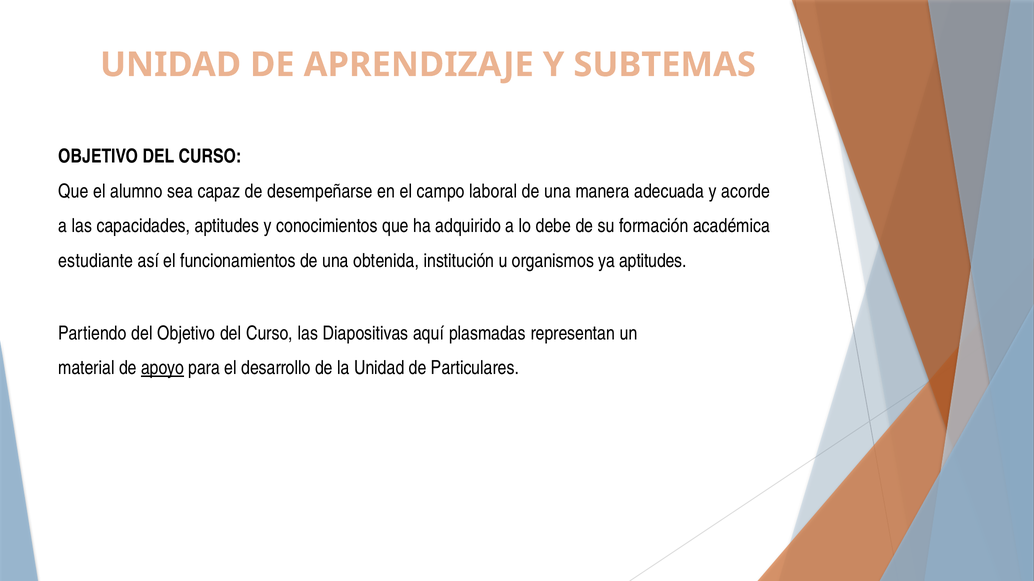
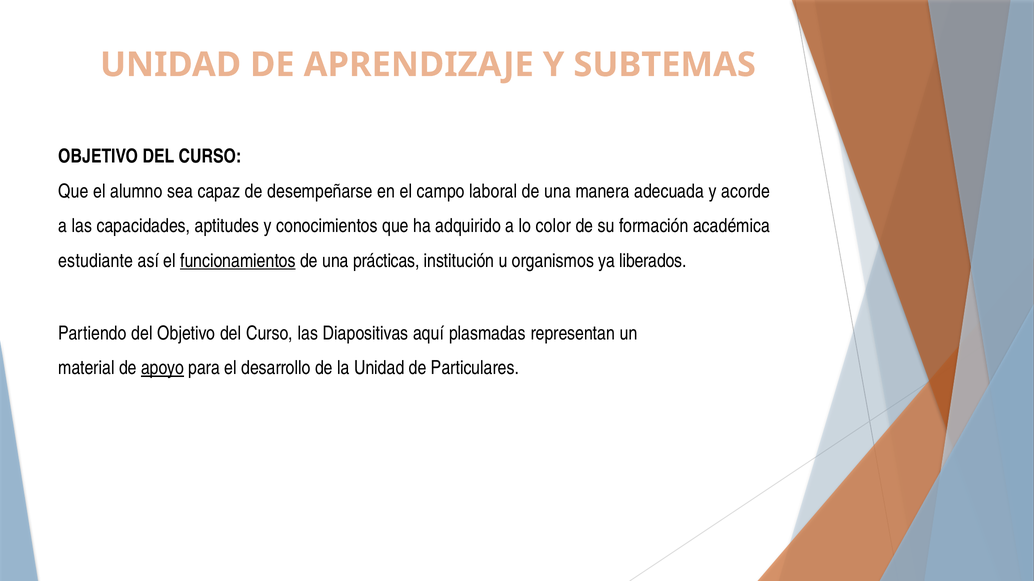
debe: debe -> color (553, 226)
funcionamientos underline: none -> present (238, 261)
obtenida: obtenida -> prácticas (386, 261)
ya aptitudes: aptitudes -> liberados (653, 261)
